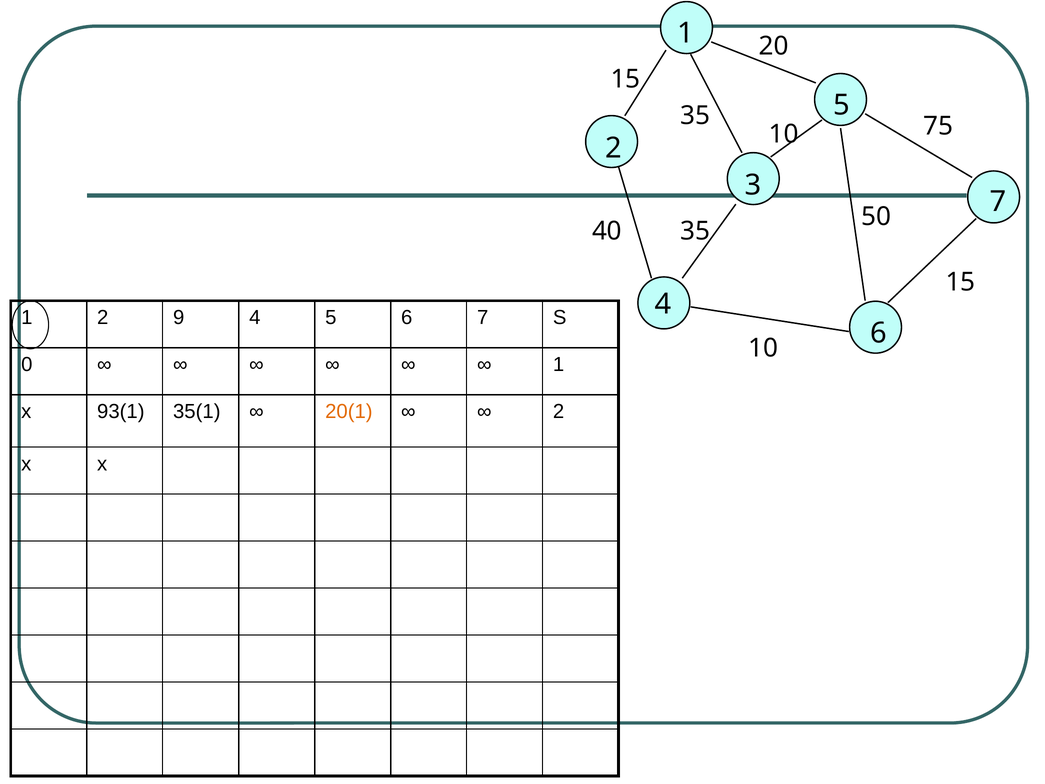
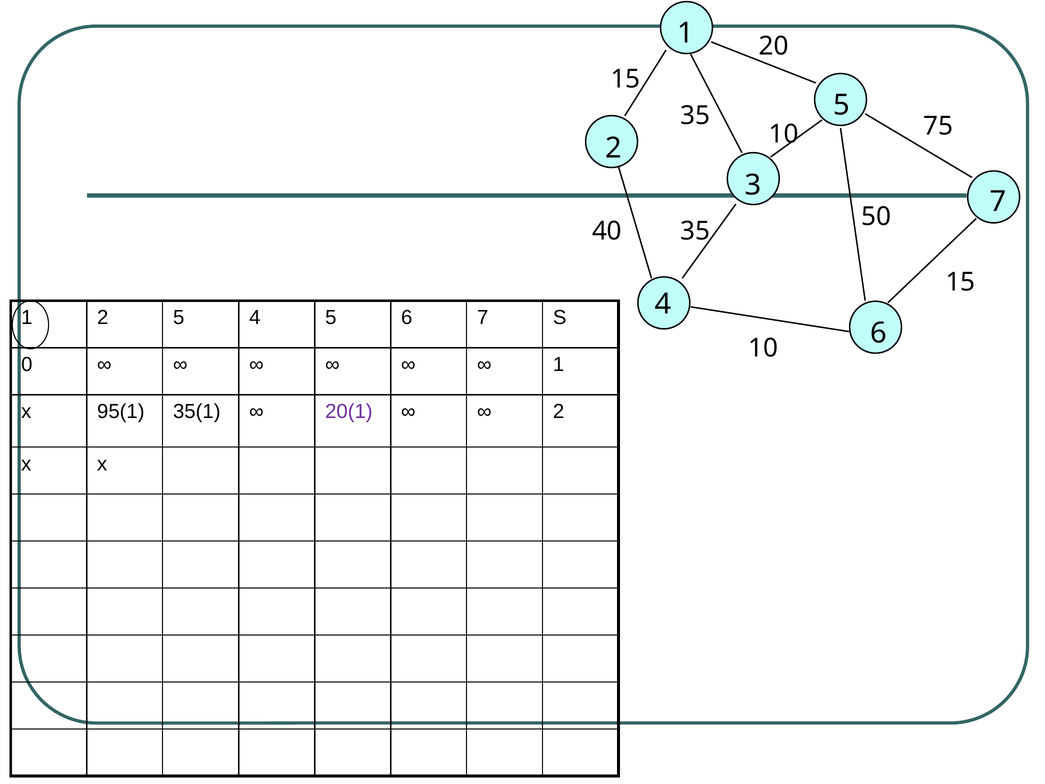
2 9: 9 -> 5 (179, 318)
93(1: 93(1 -> 95(1 (121, 412)
20(1 colour: orange -> purple (349, 412)
